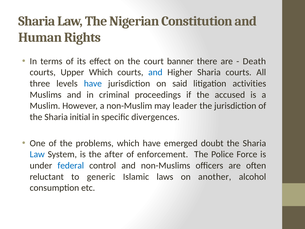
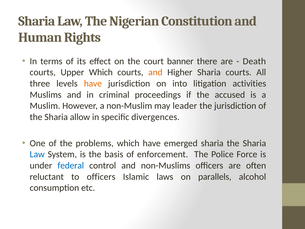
and colour: blue -> orange (155, 72)
have colour: blue -> orange (93, 83)
said: said -> into (180, 83)
initial: initial -> allow (80, 117)
emerged doubt: doubt -> sharia (212, 143)
after: after -> basis (114, 154)
to generic: generic -> officers (101, 177)
another: another -> parallels (215, 177)
